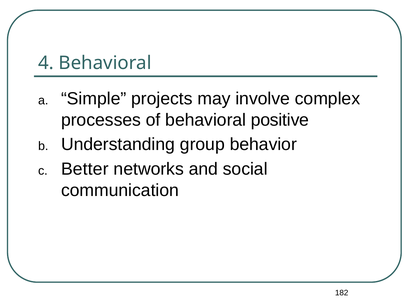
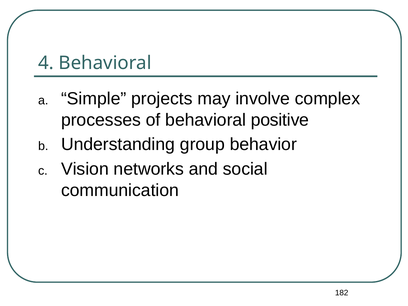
Better: Better -> Vision (85, 169)
